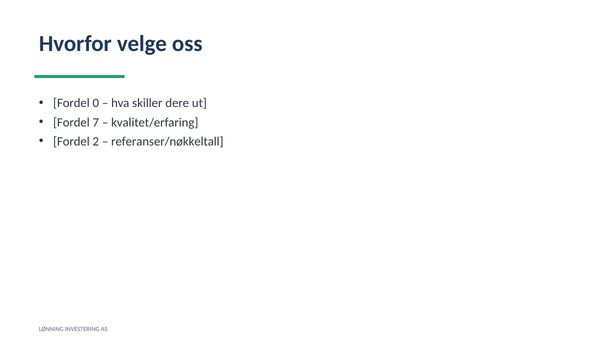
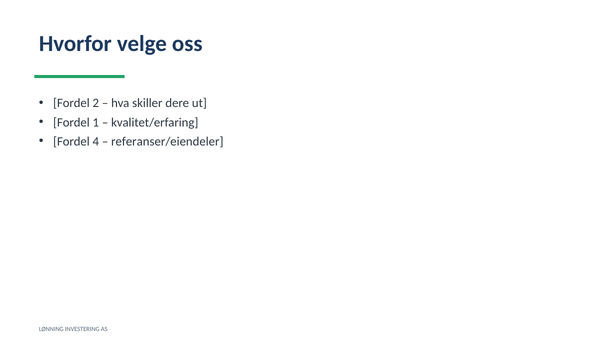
0: 0 -> 2 (96, 103)
7: 7 -> 1 (96, 123)
2: 2 -> 4 (96, 142)
referanser/nøkkeltall: referanser/nøkkeltall -> referanser/eiendeler (167, 142)
